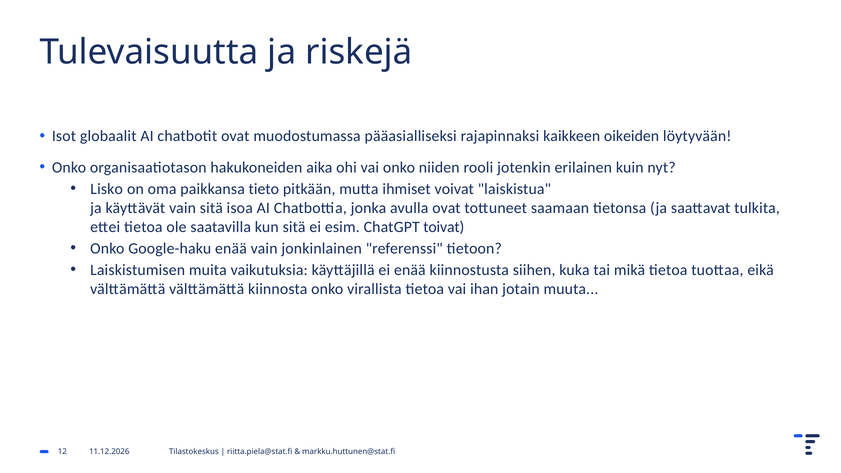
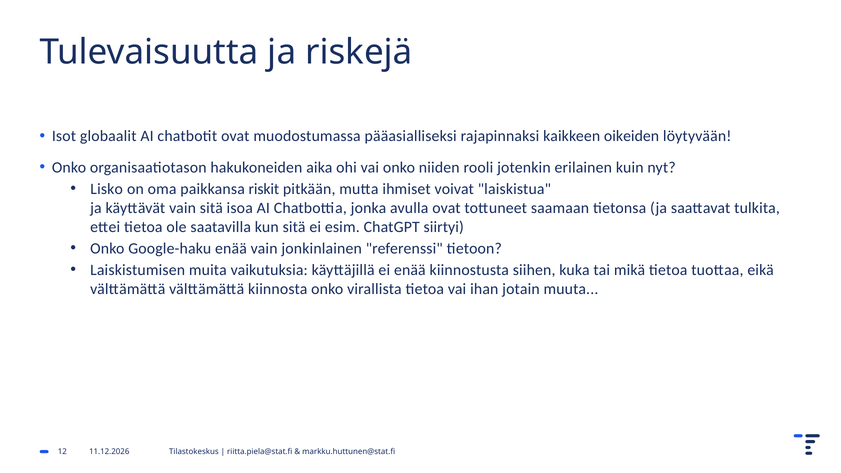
tieto: tieto -> riskit (264, 189)
toivat: toivat -> siirtyi (444, 227)
